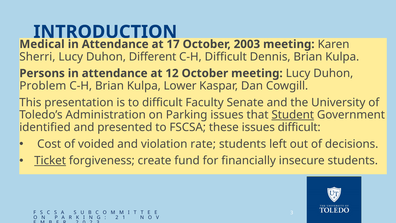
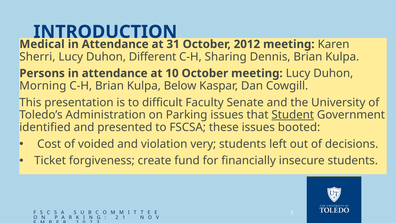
17: 17 -> 31 (173, 44)
2003: 2003 -> 2012 (247, 44)
C-H Difficult: Difficult -> Sharing (226, 57)
12: 12 -> 10 (172, 73)
Problem: Problem -> Morning (43, 86)
Lower: Lower -> Below (180, 86)
issues difficult: difficult -> booted (299, 127)
rate: rate -> very (203, 144)
Ticket underline: present -> none (50, 160)
